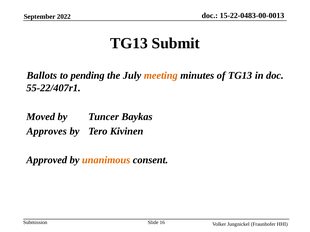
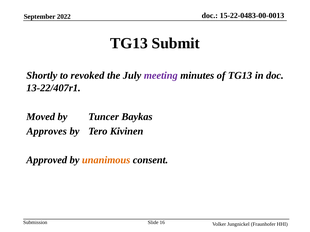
Ballots: Ballots -> Shortly (42, 76)
pending: pending -> revoked (88, 76)
meeting colour: orange -> purple (161, 76)
55-22/407r1: 55-22/407r1 -> 13-22/407r1 (53, 88)
